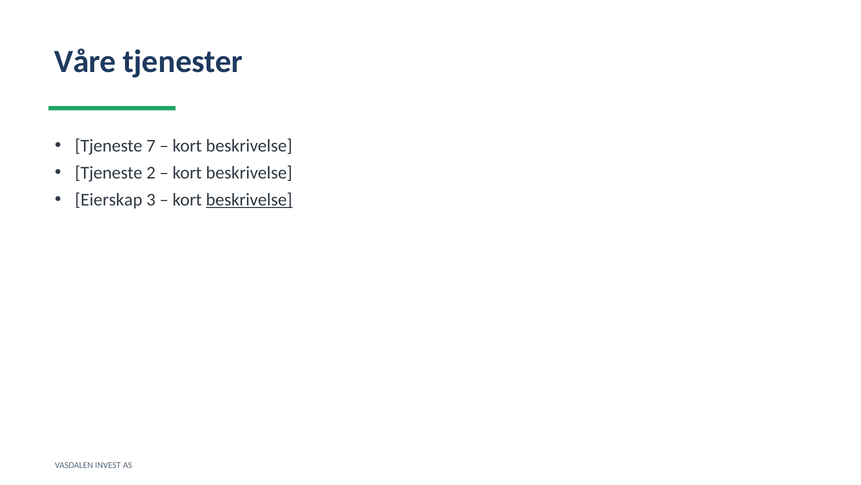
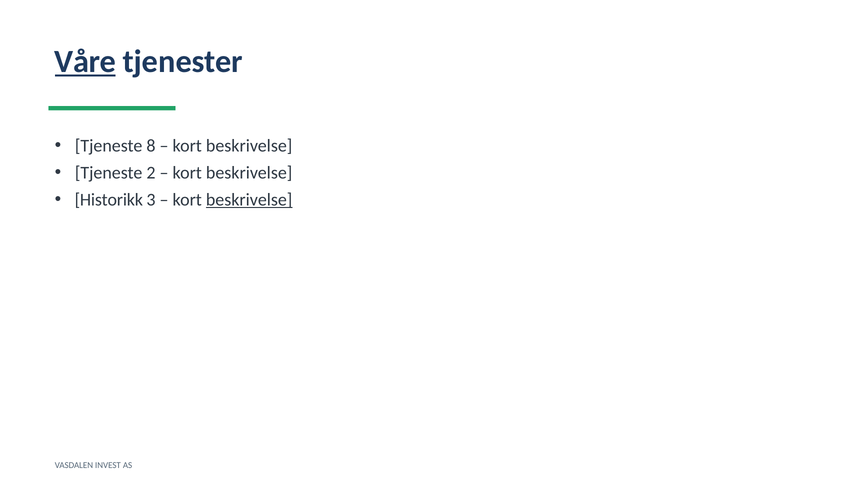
Våre underline: none -> present (85, 61)
7: 7 -> 8 (151, 146)
Eierskap: Eierskap -> Historikk (109, 200)
